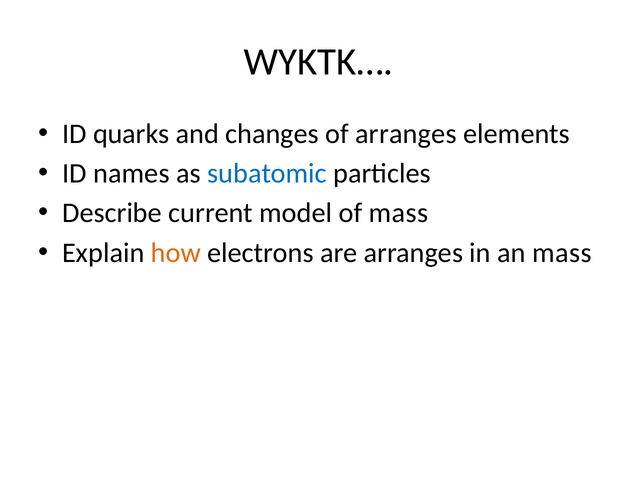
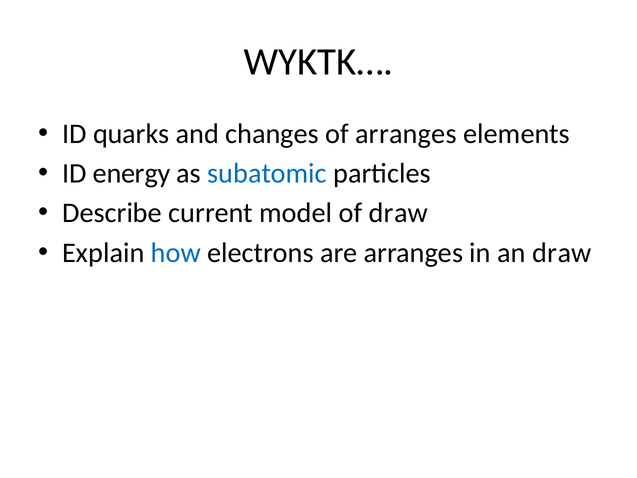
names: names -> energy (132, 173)
of mass: mass -> draw (399, 213)
how colour: orange -> blue (176, 253)
an mass: mass -> draw (562, 253)
